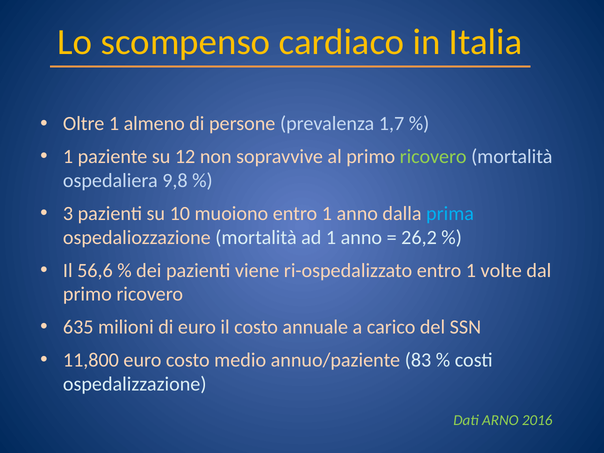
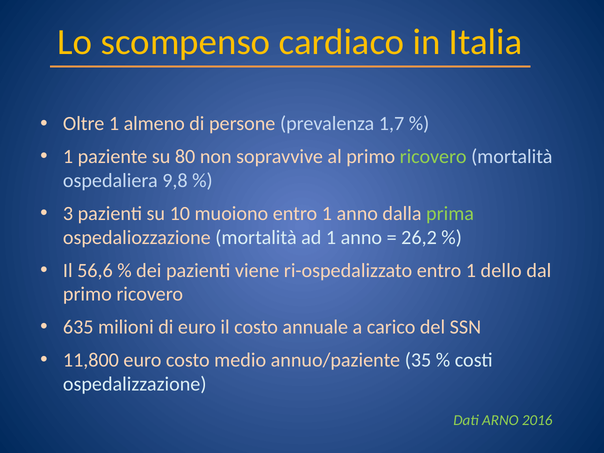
12: 12 -> 80 (185, 157)
prima colour: light blue -> light green (450, 214)
volte: volte -> dello (501, 270)
83: 83 -> 35 (418, 360)
